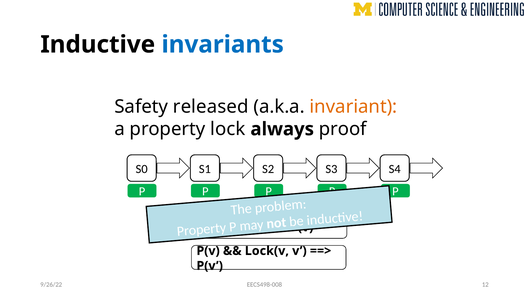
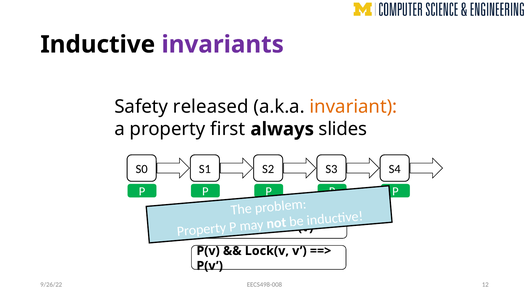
invariants colour: blue -> purple (223, 44)
lock: lock -> first (228, 129)
proof: proof -> slides (343, 129)
